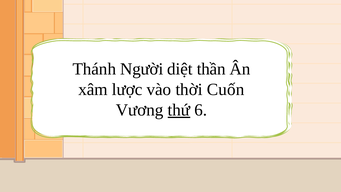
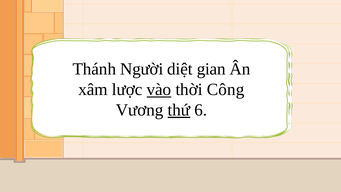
thần: thần -> gian (211, 69)
vào underline: none -> present (159, 89)
Cuốn: Cuốn -> Công (226, 89)
